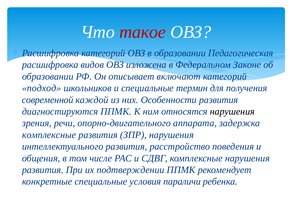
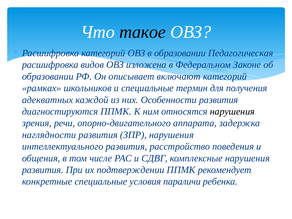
такое colour: red -> black (143, 32)
подход: подход -> рамках (42, 88)
современной: современной -> адекватных (48, 100)
комплексные: комплексные -> наглядности (49, 135)
